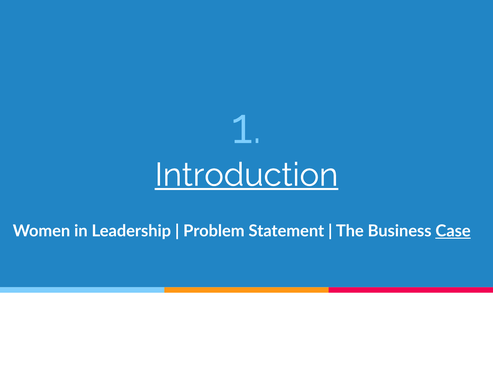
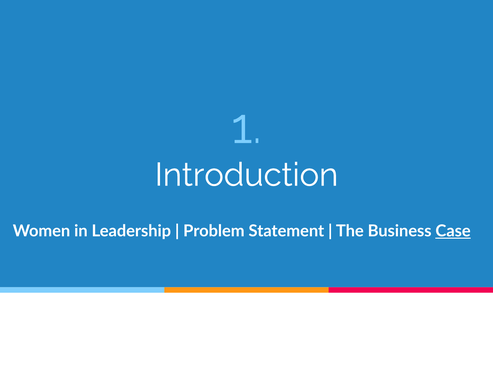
Introduction underline: present -> none (246, 175)
